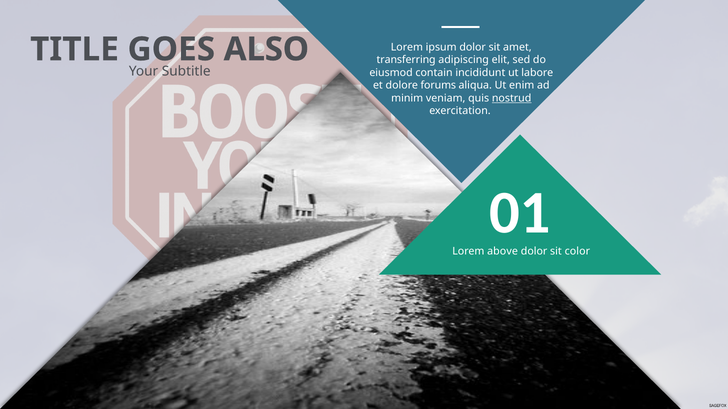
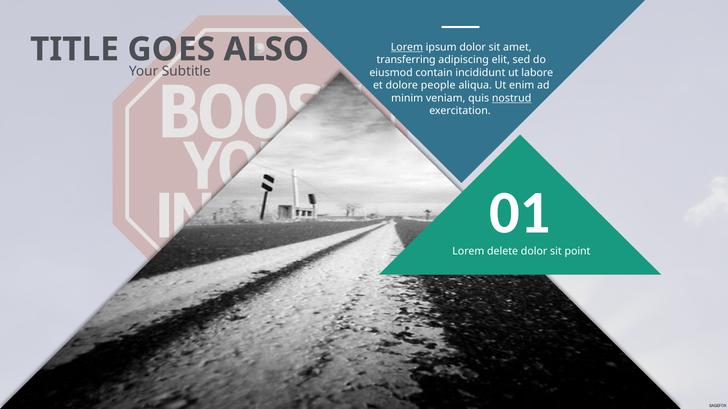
Lorem underline: none -> present (407, 47)
forums: forums -> people (438, 85)
above: above -> delete (503, 251)
color: color -> point (577, 251)
